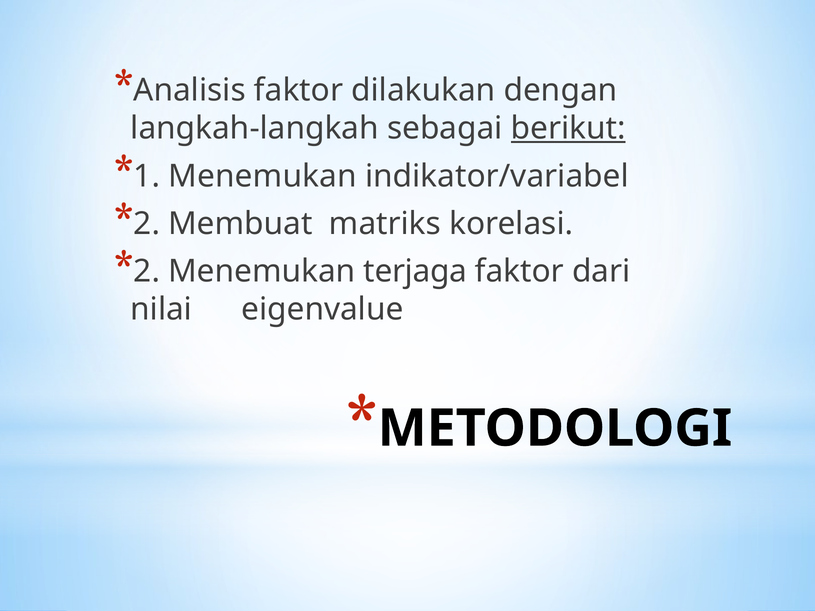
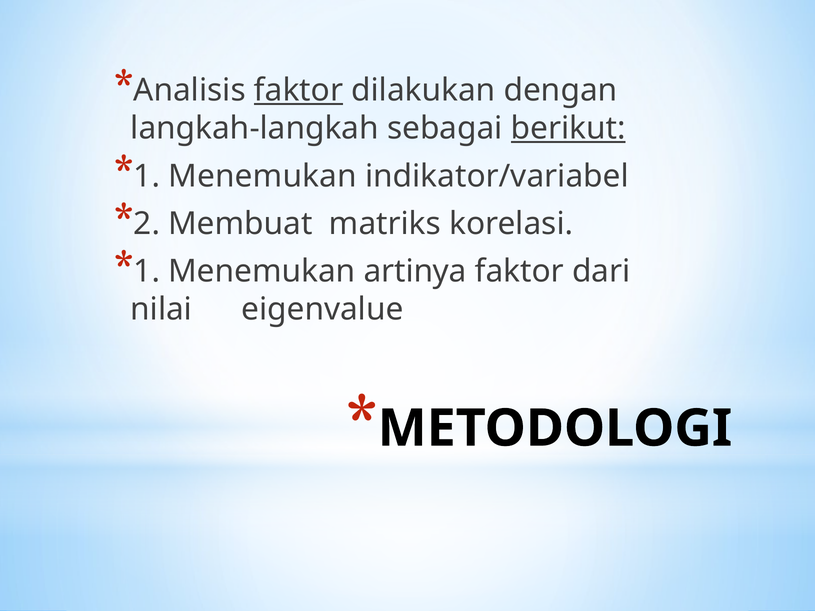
faktor underline: none -> present (299, 90)
2: 2 -> 1 (147, 272)
terjaga: terjaga -> artinya (415, 272)
